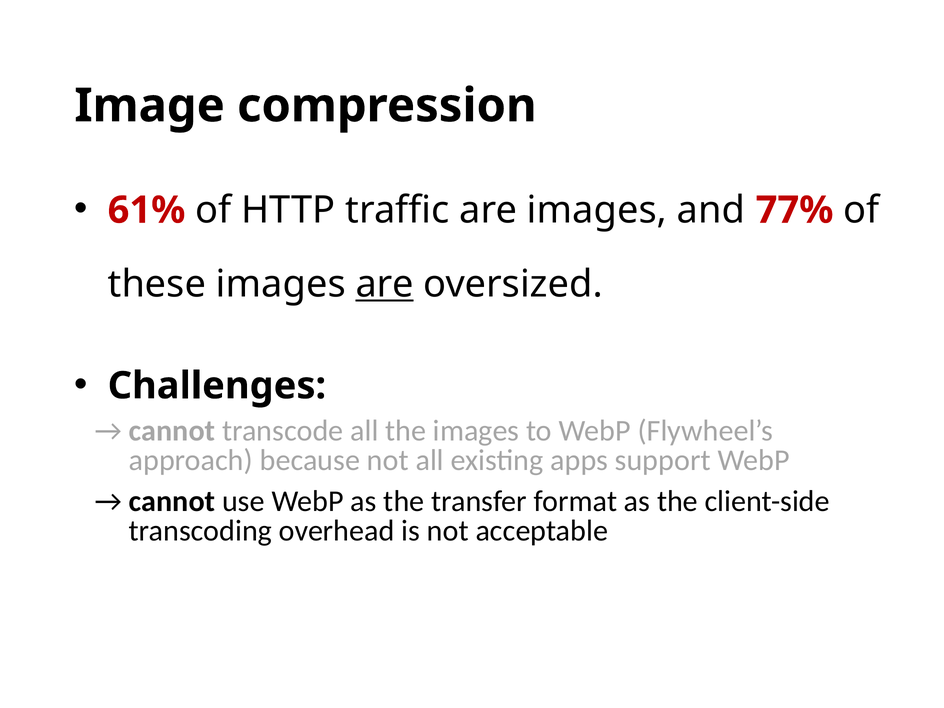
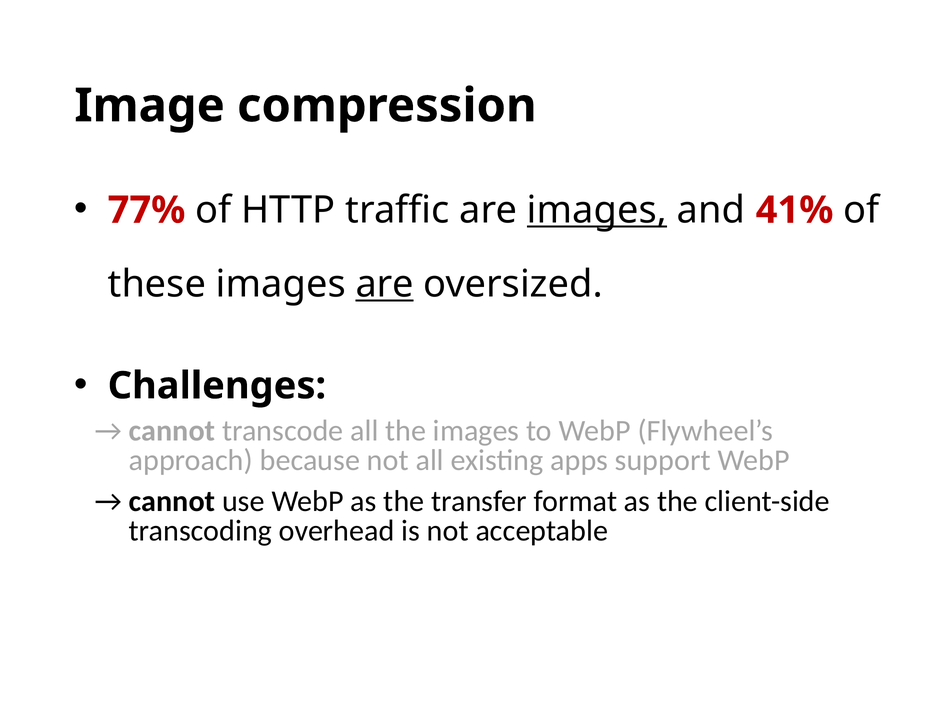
61%: 61% -> 77% (147, 210)
images underline: none -> present (597, 210)
77%: 77% -> 41% (795, 210)
